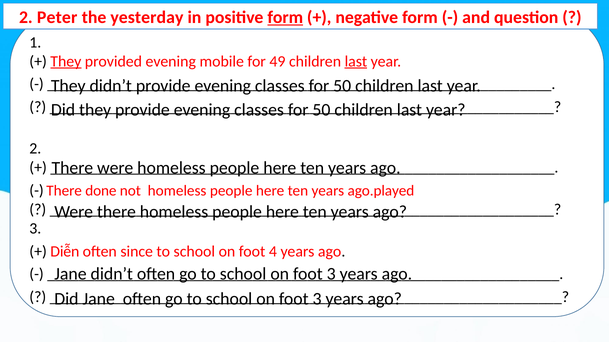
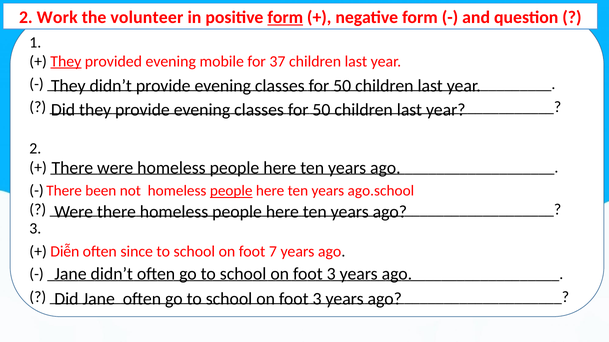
Peter: Peter -> Work (57, 17)
yesterday: yesterday -> volunteer (147, 17)
49: 49 -> 37 (277, 61)
last underline: present -> none (356, 61)
done: done -> been (101, 191)
people underline: none -> present (231, 191)
ago.played: ago.played -> ago.school (381, 191)
4: 4 -> 7 (273, 252)
